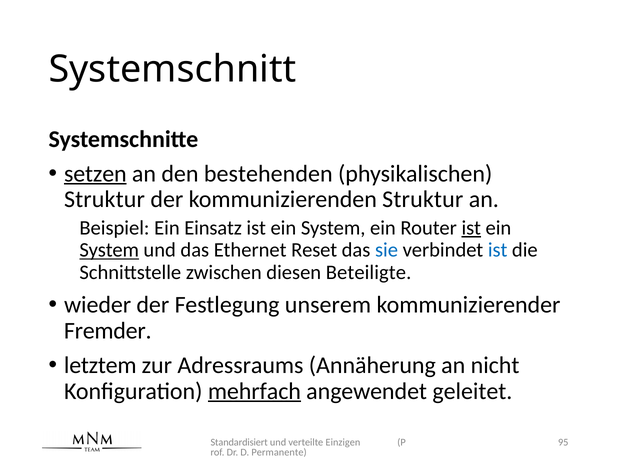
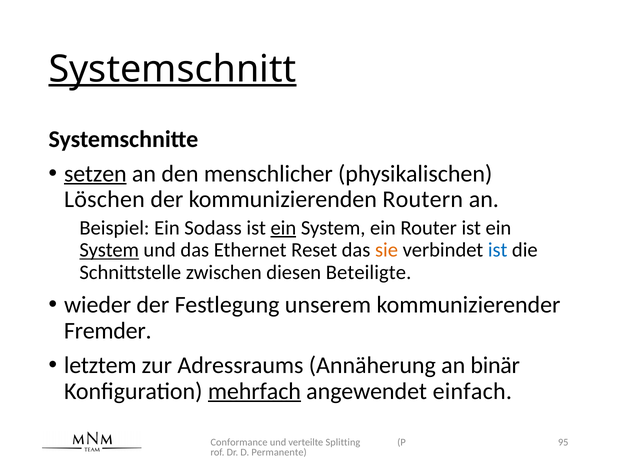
Systemschnitt underline: none -> present (172, 69)
bestehenden: bestehenden -> menschlicher (268, 173)
Struktur: Struktur -> Löschen (104, 199)
kommunizierenden Struktur: Struktur -> Routern (423, 199)
Einsatz: Einsatz -> Sodass (213, 228)
ein underline: none -> present (283, 228)
ist underline: present -> none (471, 228)
sie colour: blue -> orange (387, 250)
nicht: nicht -> binär (495, 365)
geleitet: geleitet -> einfach (472, 391)
Standardisiert: Standardisiert -> Conformance (239, 442)
Einzigen: Einzigen -> Splitting (343, 442)
